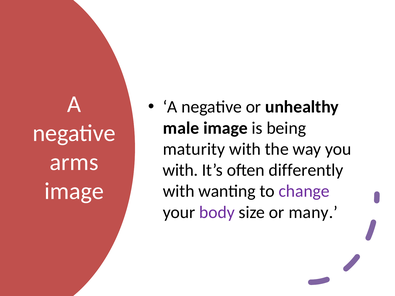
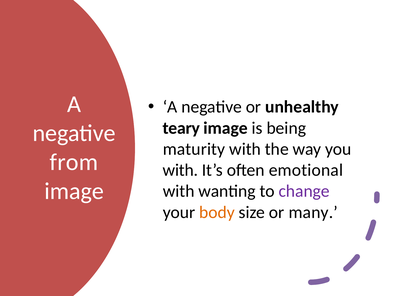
male: male -> teary (181, 128)
arms: arms -> from (74, 162)
differently: differently -> emotional (306, 170)
body colour: purple -> orange (217, 212)
